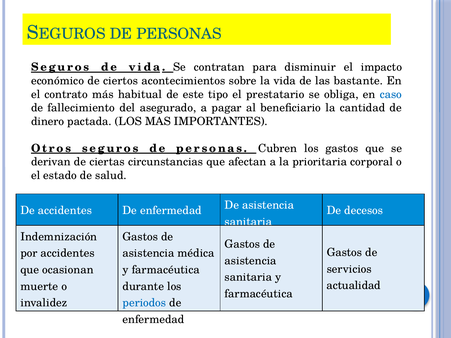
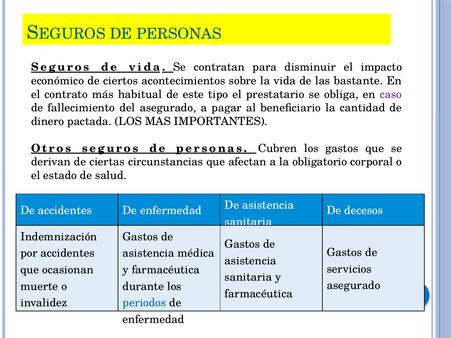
caso colour: blue -> purple (391, 94)
prioritaria: prioritaria -> obligatorio (320, 162)
actualidad: actualidad -> asegurado (354, 286)
